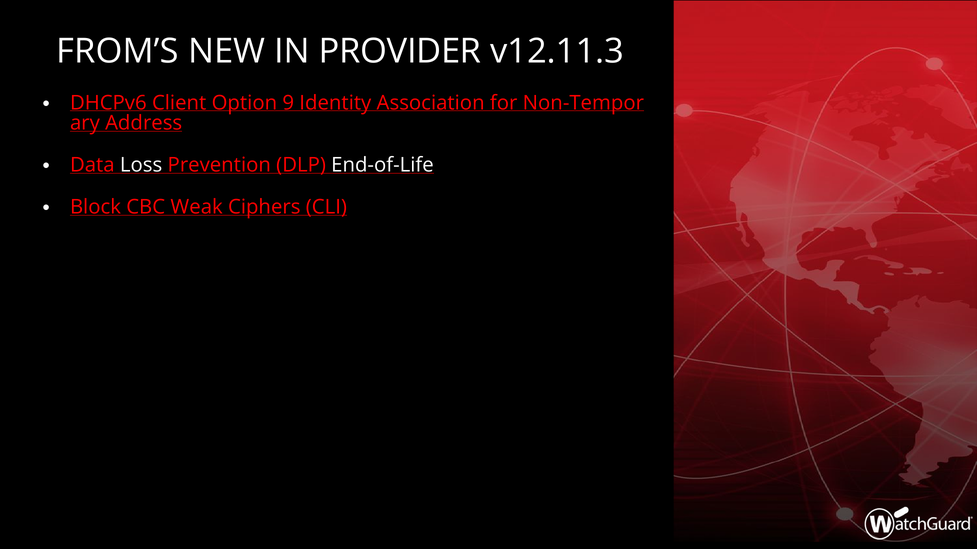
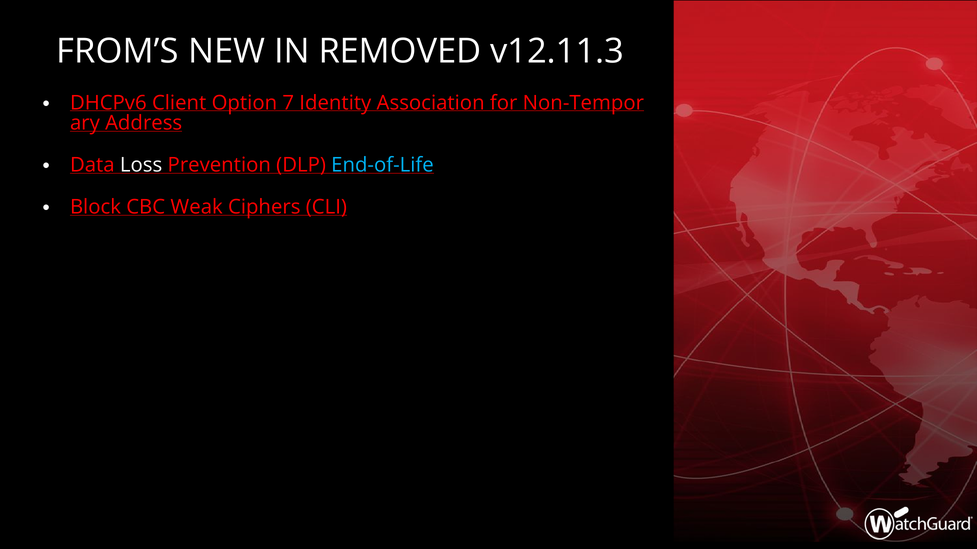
PROVIDER: PROVIDER -> REMOVED (400, 51)
9: 9 -> 7 (288, 103)
End-of-Life colour: white -> light blue (382, 165)
